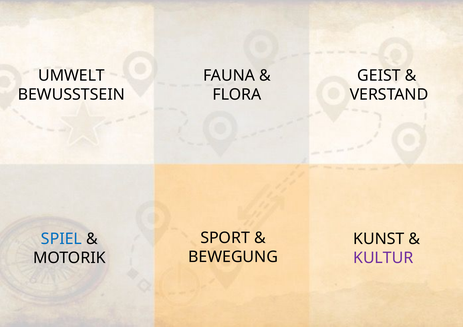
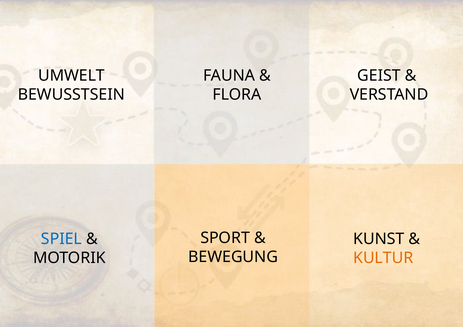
KULTUR colour: purple -> orange (383, 258)
